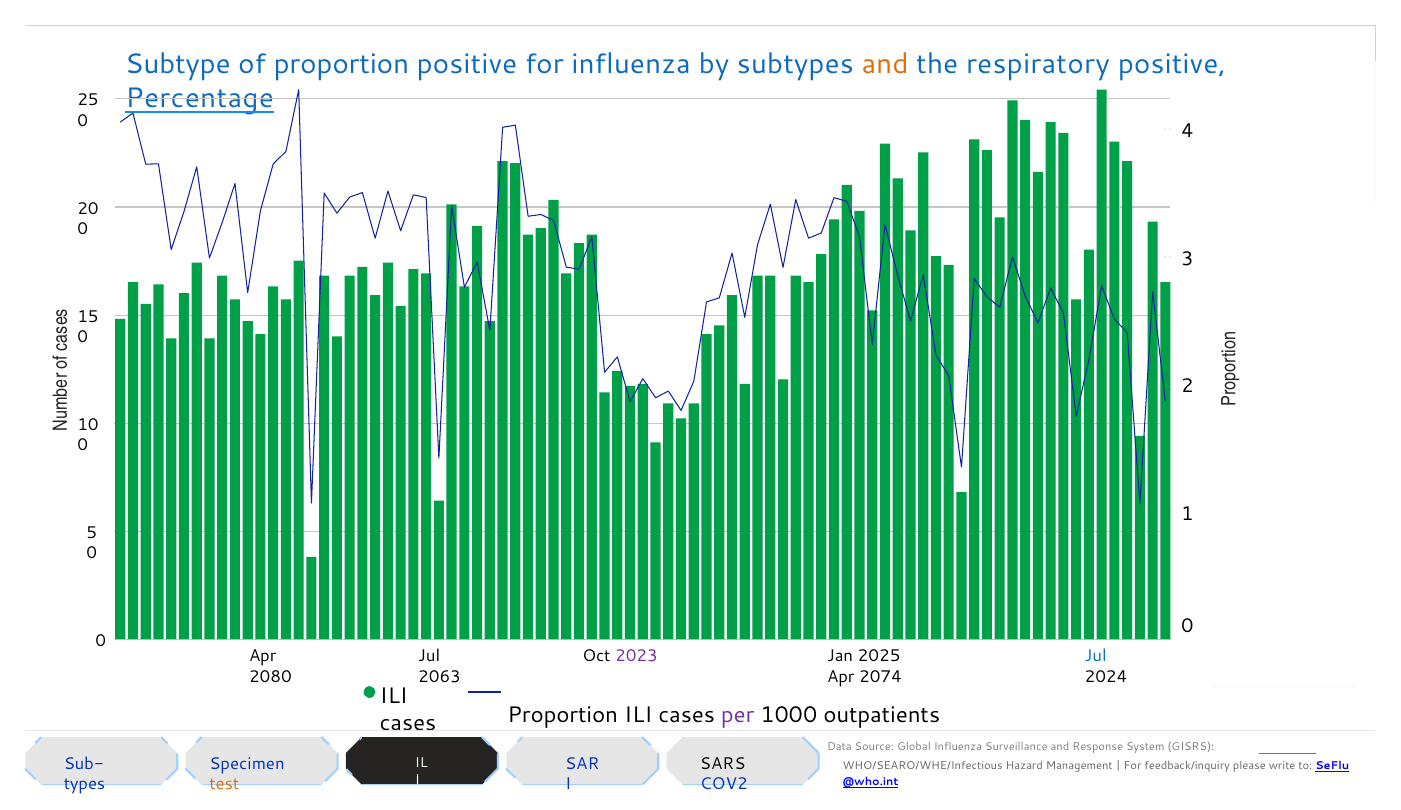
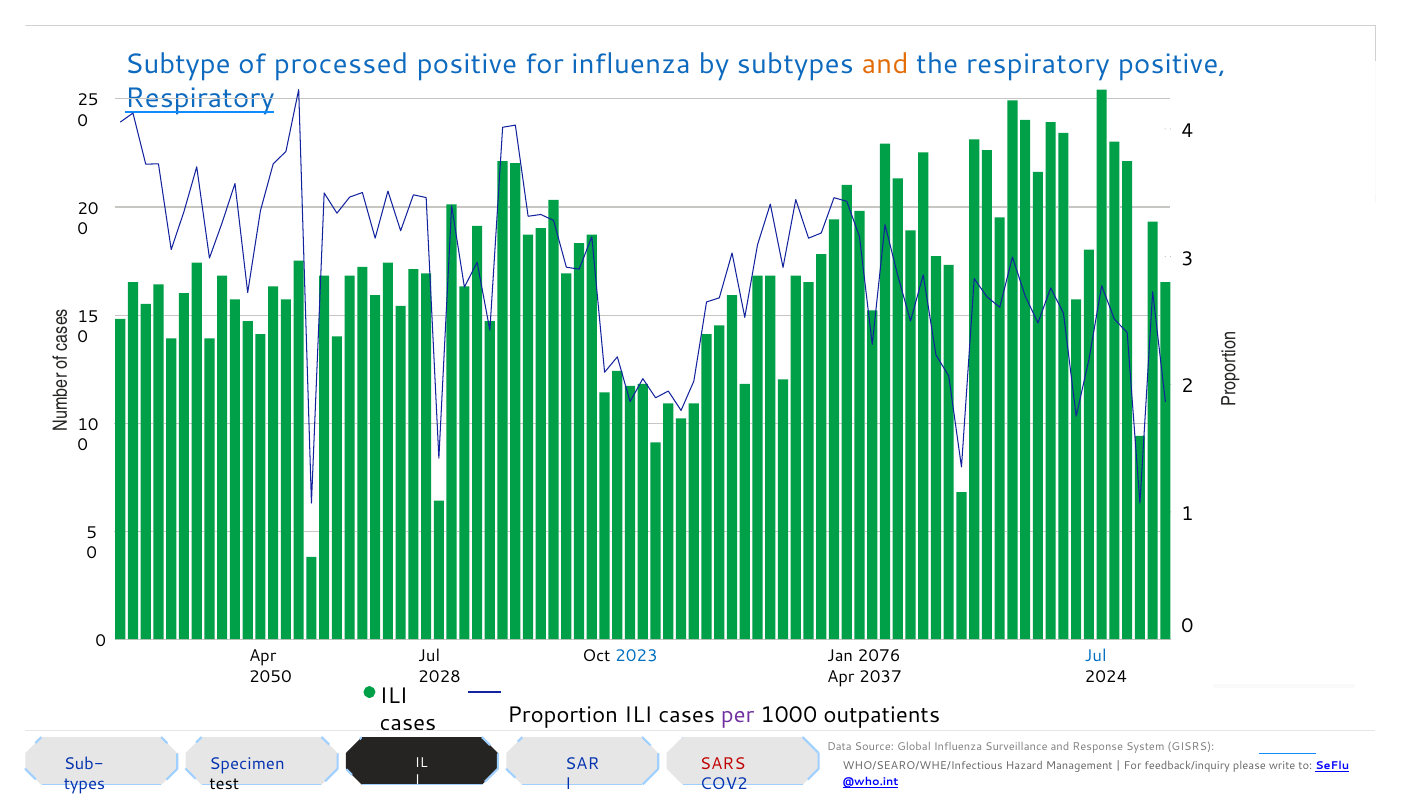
of proportion: proportion -> processed (341, 64)
Percentage: Percentage -> Respiratory (200, 98)
2023 colour: purple -> blue (636, 657)
2025: 2025 -> 2076 (879, 657)
2080: 2080 -> 2050 (270, 677)
2063: 2063 -> 2028 (440, 677)
2074: 2074 -> 2037 (880, 677)
SARS colour: black -> red (723, 764)
test colour: orange -> black (224, 784)
